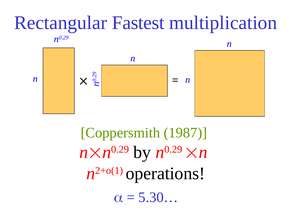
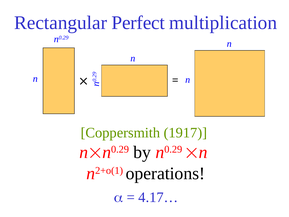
Fastest: Fastest -> Perfect (138, 23)
1987: 1987 -> 1917 (185, 133)
5.30…: 5.30… -> 4.17… (158, 197)
